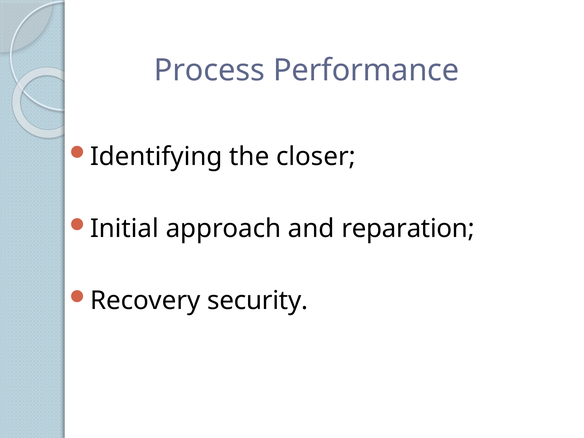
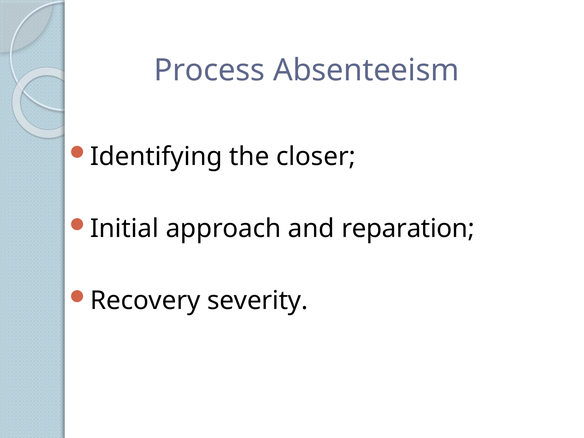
Performance: Performance -> Absenteeism (366, 70)
security: security -> severity (258, 301)
